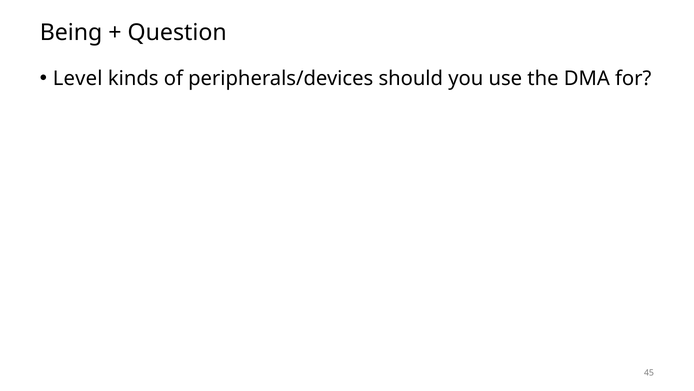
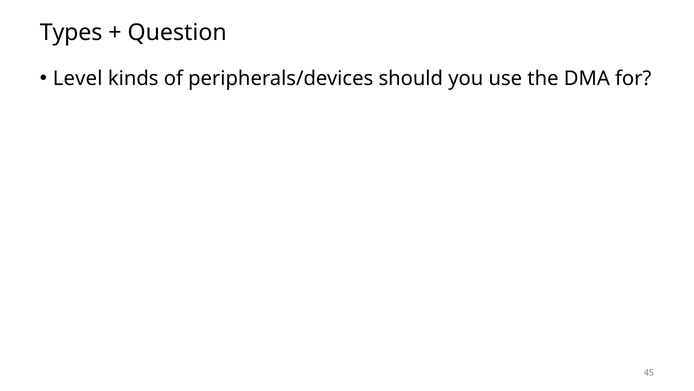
Being: Being -> Types (71, 32)
